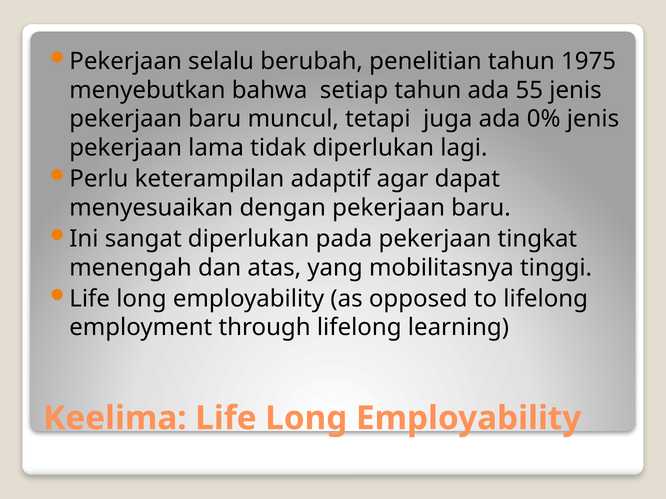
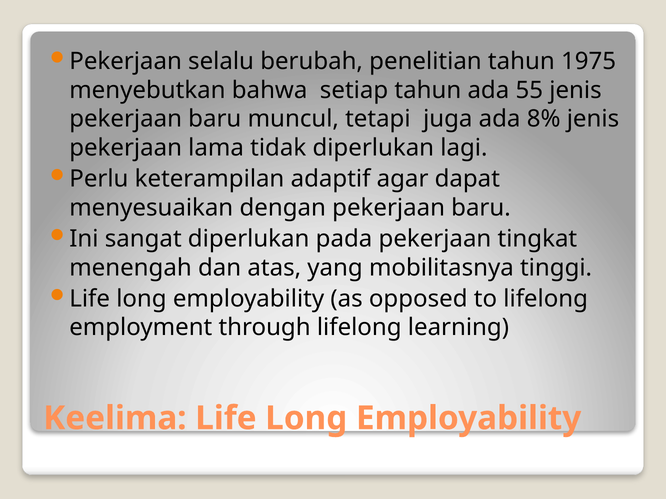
0%: 0% -> 8% (544, 119)
